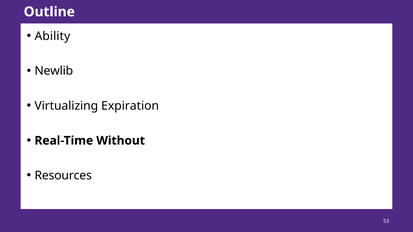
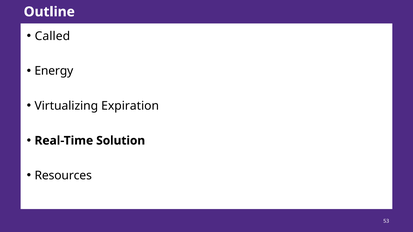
Ability: Ability -> Called (52, 36)
Newlib: Newlib -> Energy (54, 71)
Without: Without -> Solution (121, 141)
